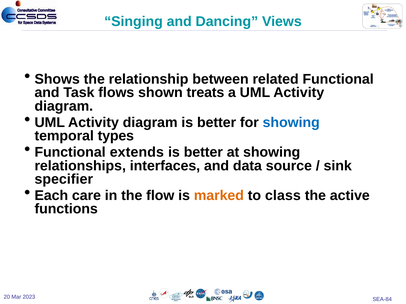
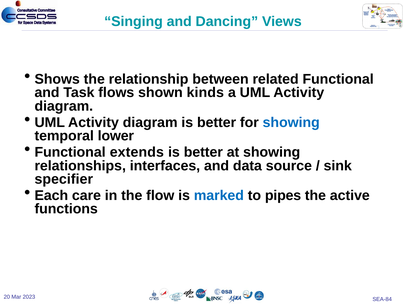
treats: treats -> kinds (205, 93)
types: types -> lower (116, 136)
marked colour: orange -> blue (219, 196)
class: class -> pipes (283, 196)
